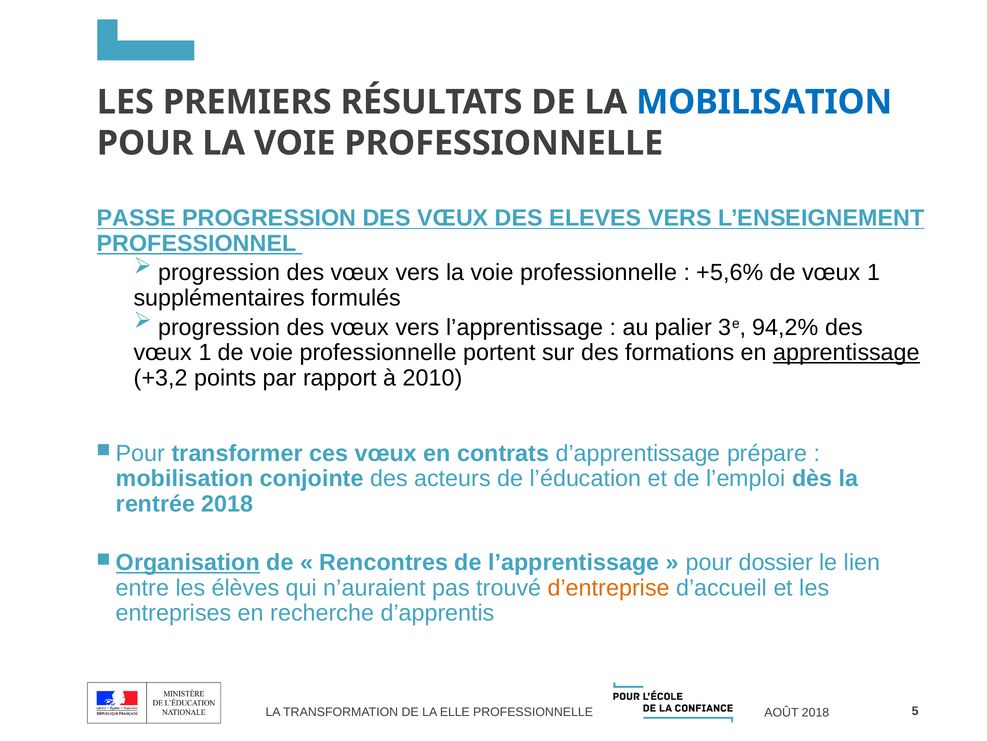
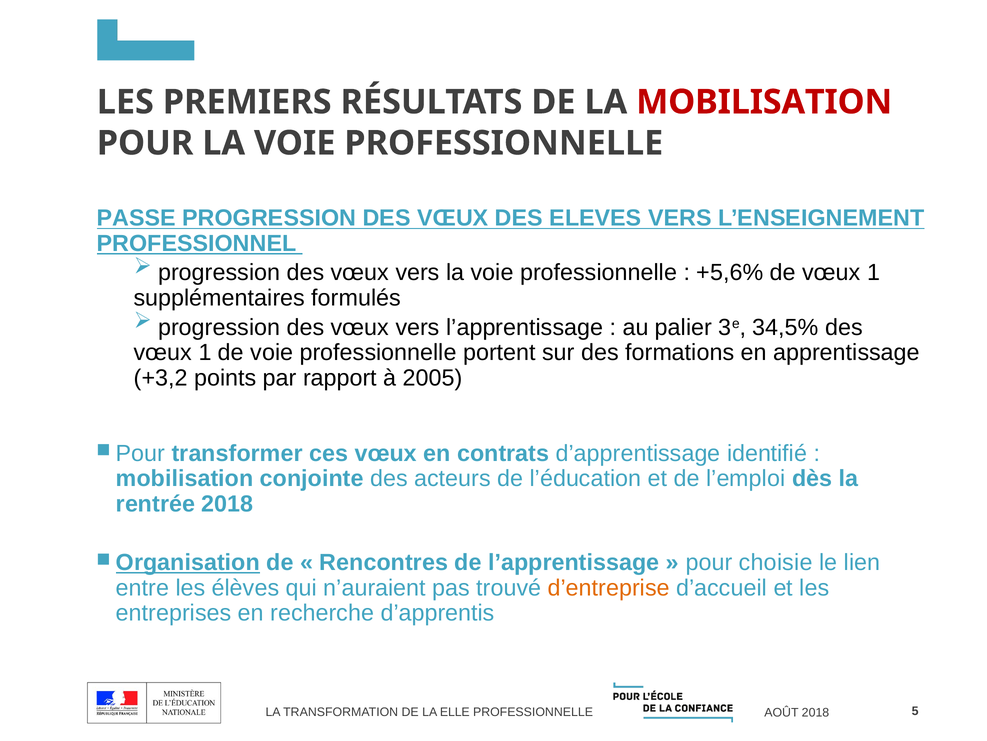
MOBILISATION colour: blue -> red (764, 102)
94,2%: 94,2% -> 34,5% (786, 327)
apprentissage underline: present -> none (847, 352)
2010: 2010 -> 2005 (433, 377)
prépare: prépare -> identifié (767, 453)
dossier: dossier -> choisie (776, 562)
